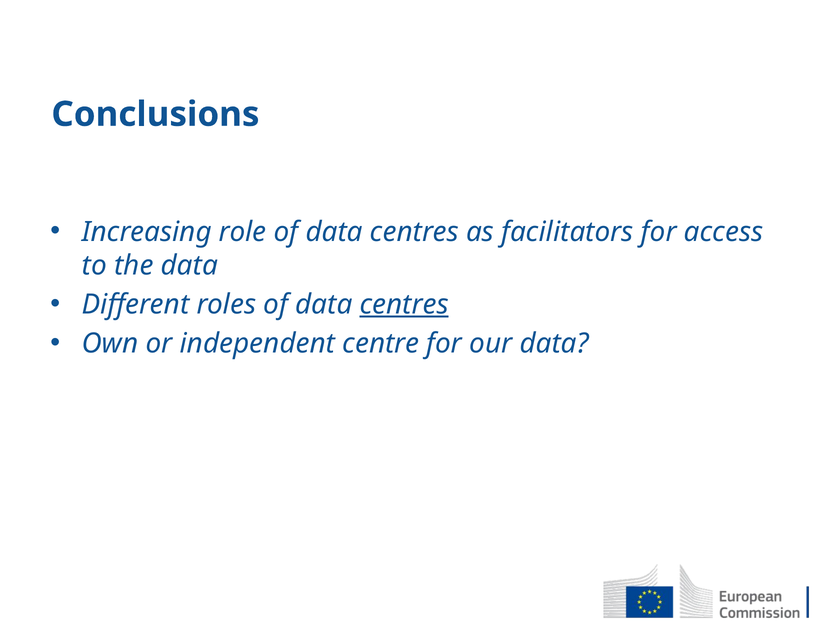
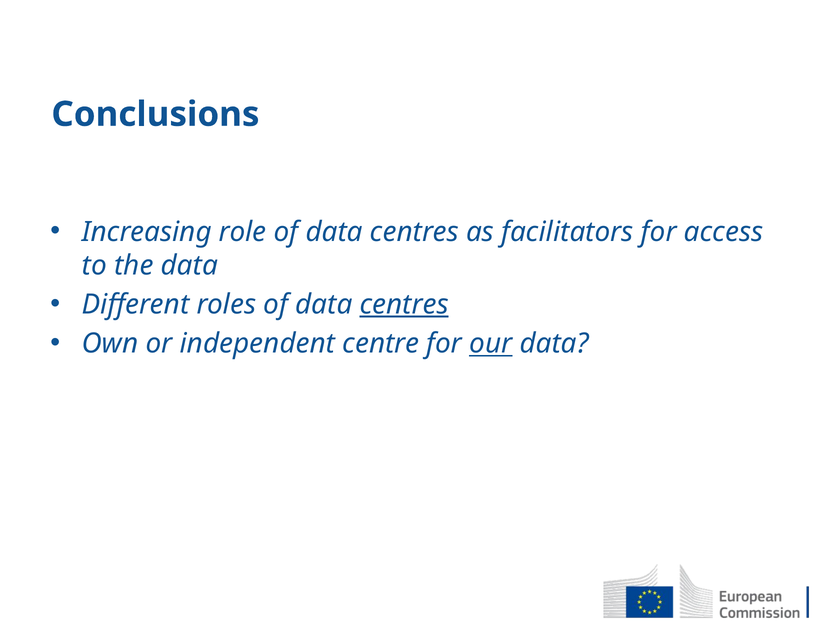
our underline: none -> present (491, 344)
